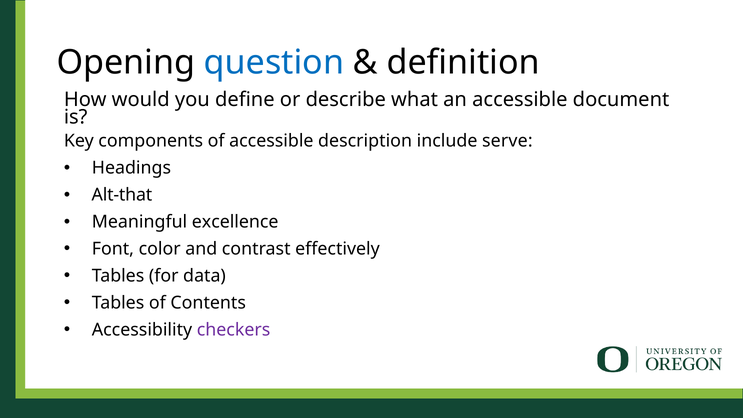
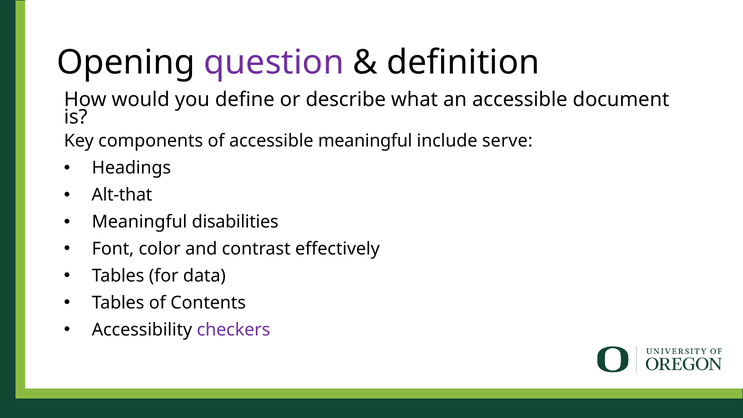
question colour: blue -> purple (274, 62)
accessible description: description -> meaningful (365, 141)
excellence: excellence -> disabilities (235, 222)
